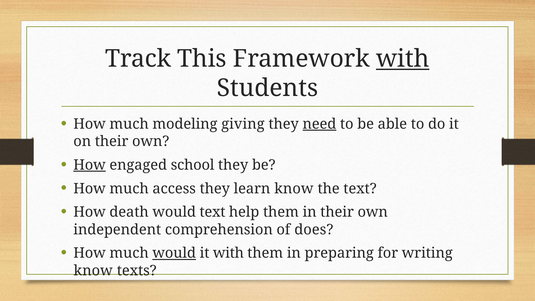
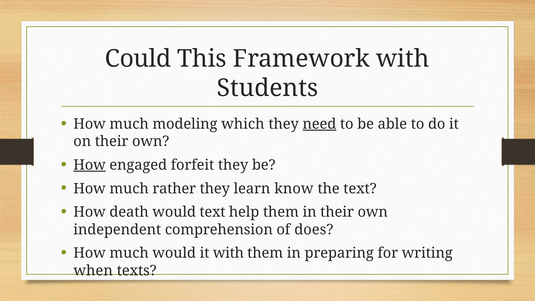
Track: Track -> Could (138, 59)
with underline: present -> none (403, 59)
giving: giving -> which (243, 124)
school: school -> forfeit (192, 165)
access: access -> rather (174, 189)
would underline: present -> none (174, 253)
know: know -> when (93, 271)
